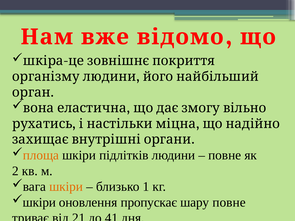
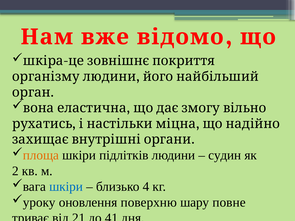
повне: повне -> судин (225, 155)
шкіри colour: orange -> blue (66, 187)
1: 1 -> 4 (146, 187)
шкіри: шкіри -> уроку (39, 203)
пропускає: пропускає -> поверхню (149, 203)
